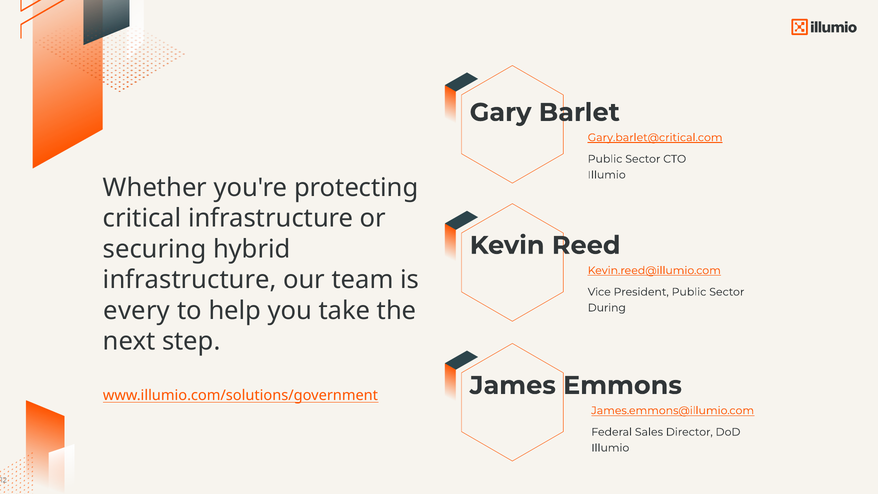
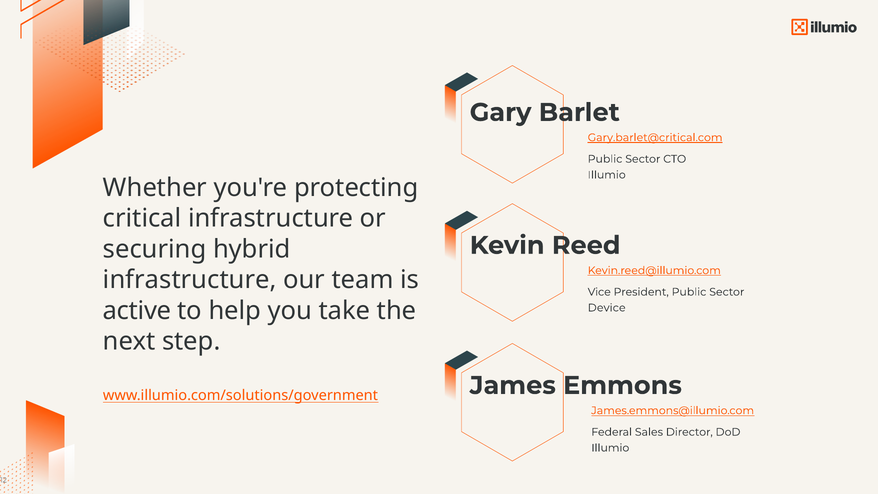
every: every -> active (137, 311)
During: During -> Device (607, 308)
